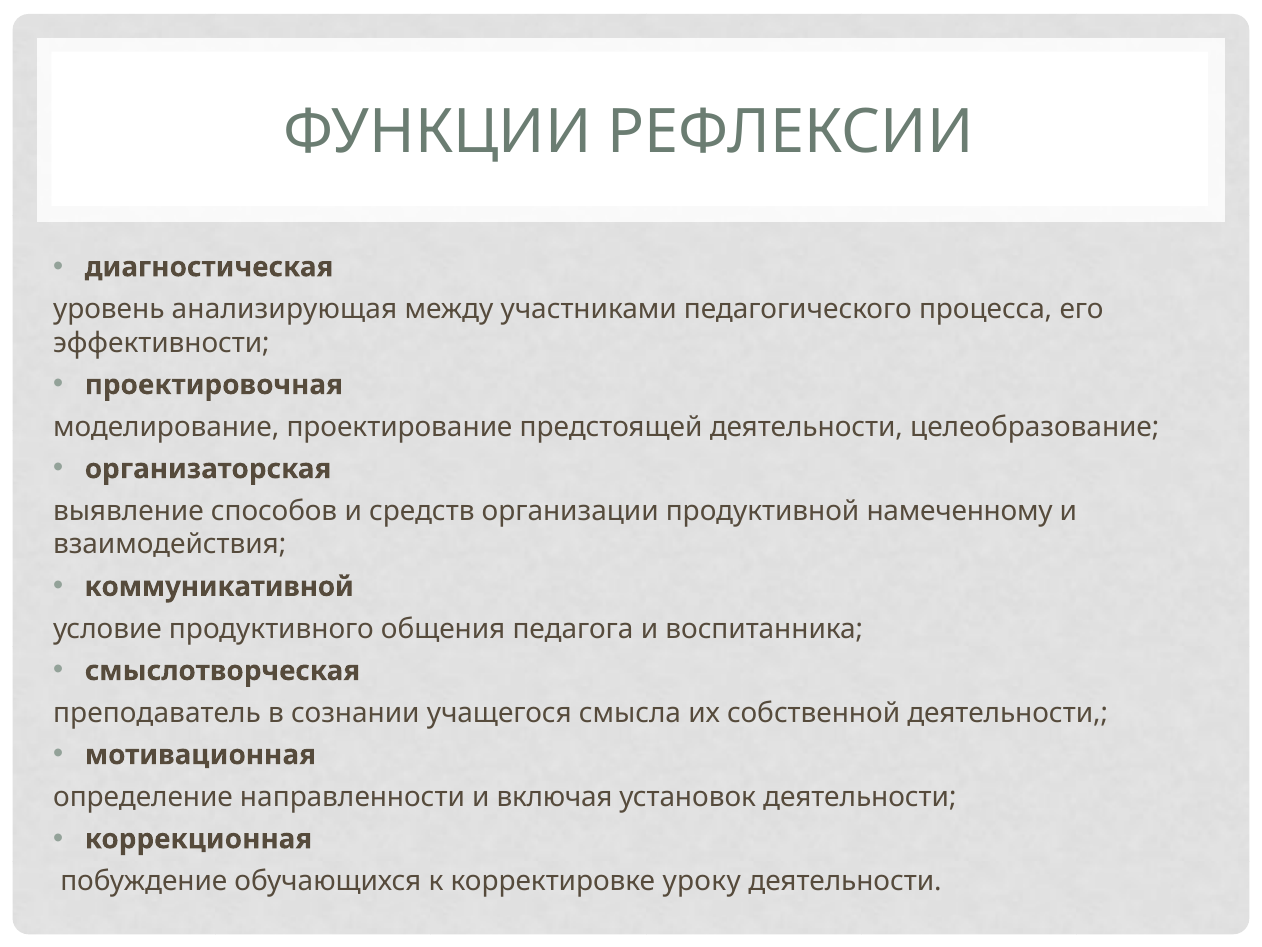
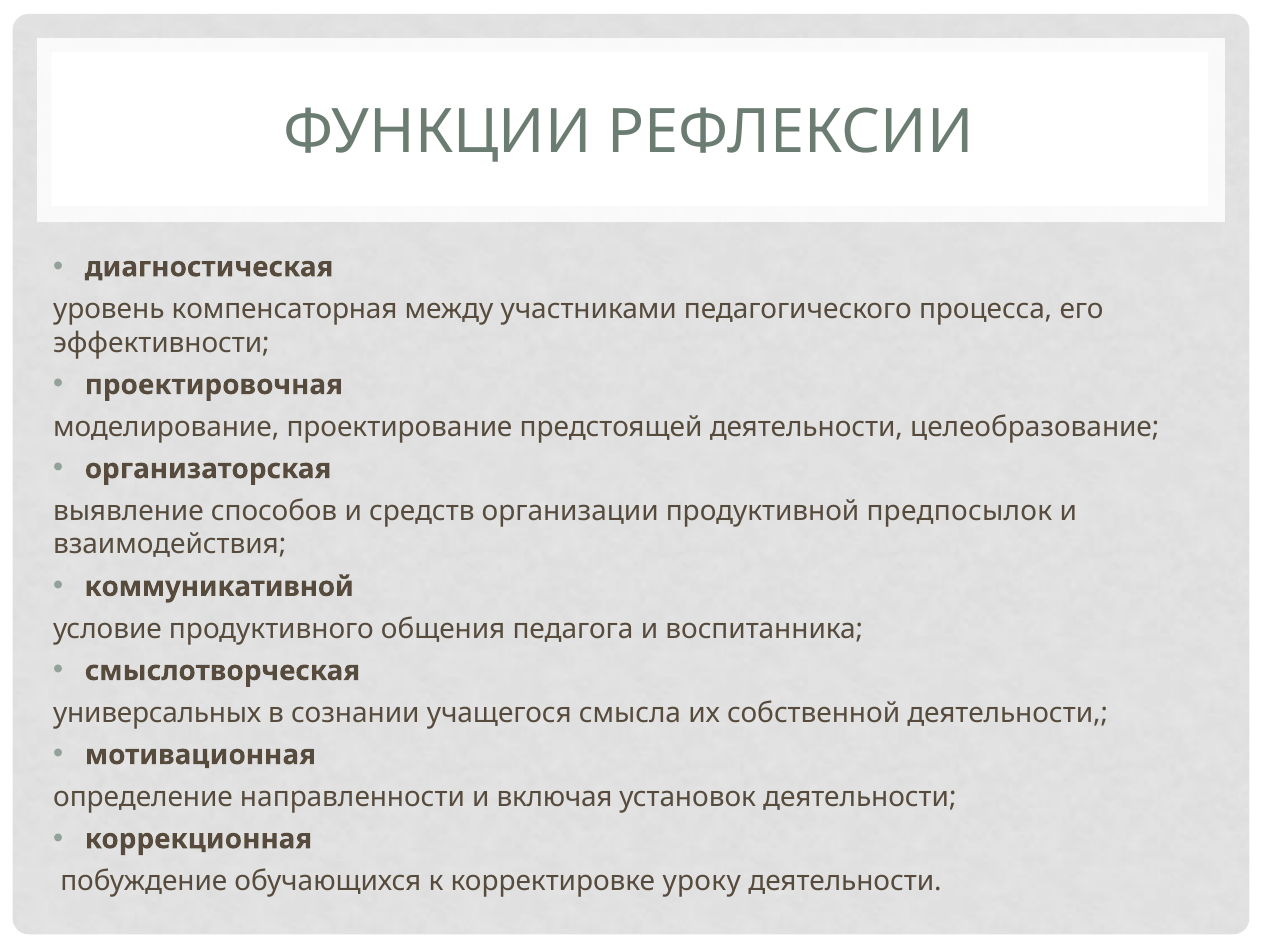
анализирующая: анализирующая -> компенсаторная (285, 309)
намеченному: намеченному -> предпосылок (959, 511)
преподаватель: преподаватель -> универсальных (157, 713)
